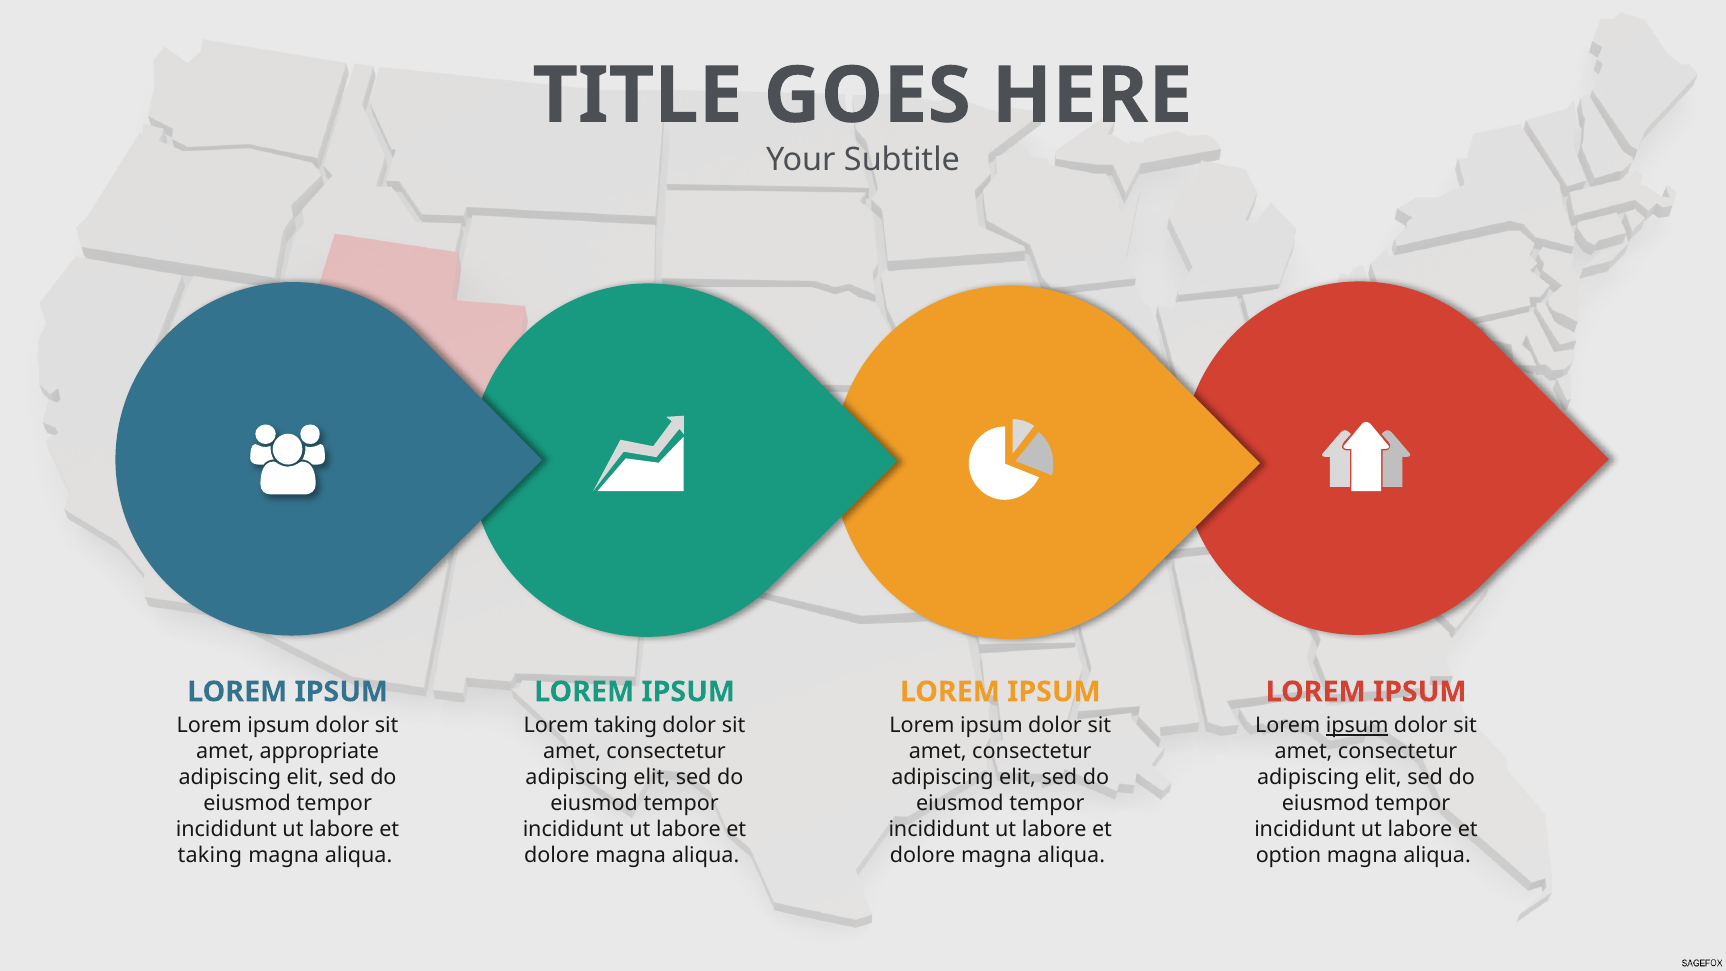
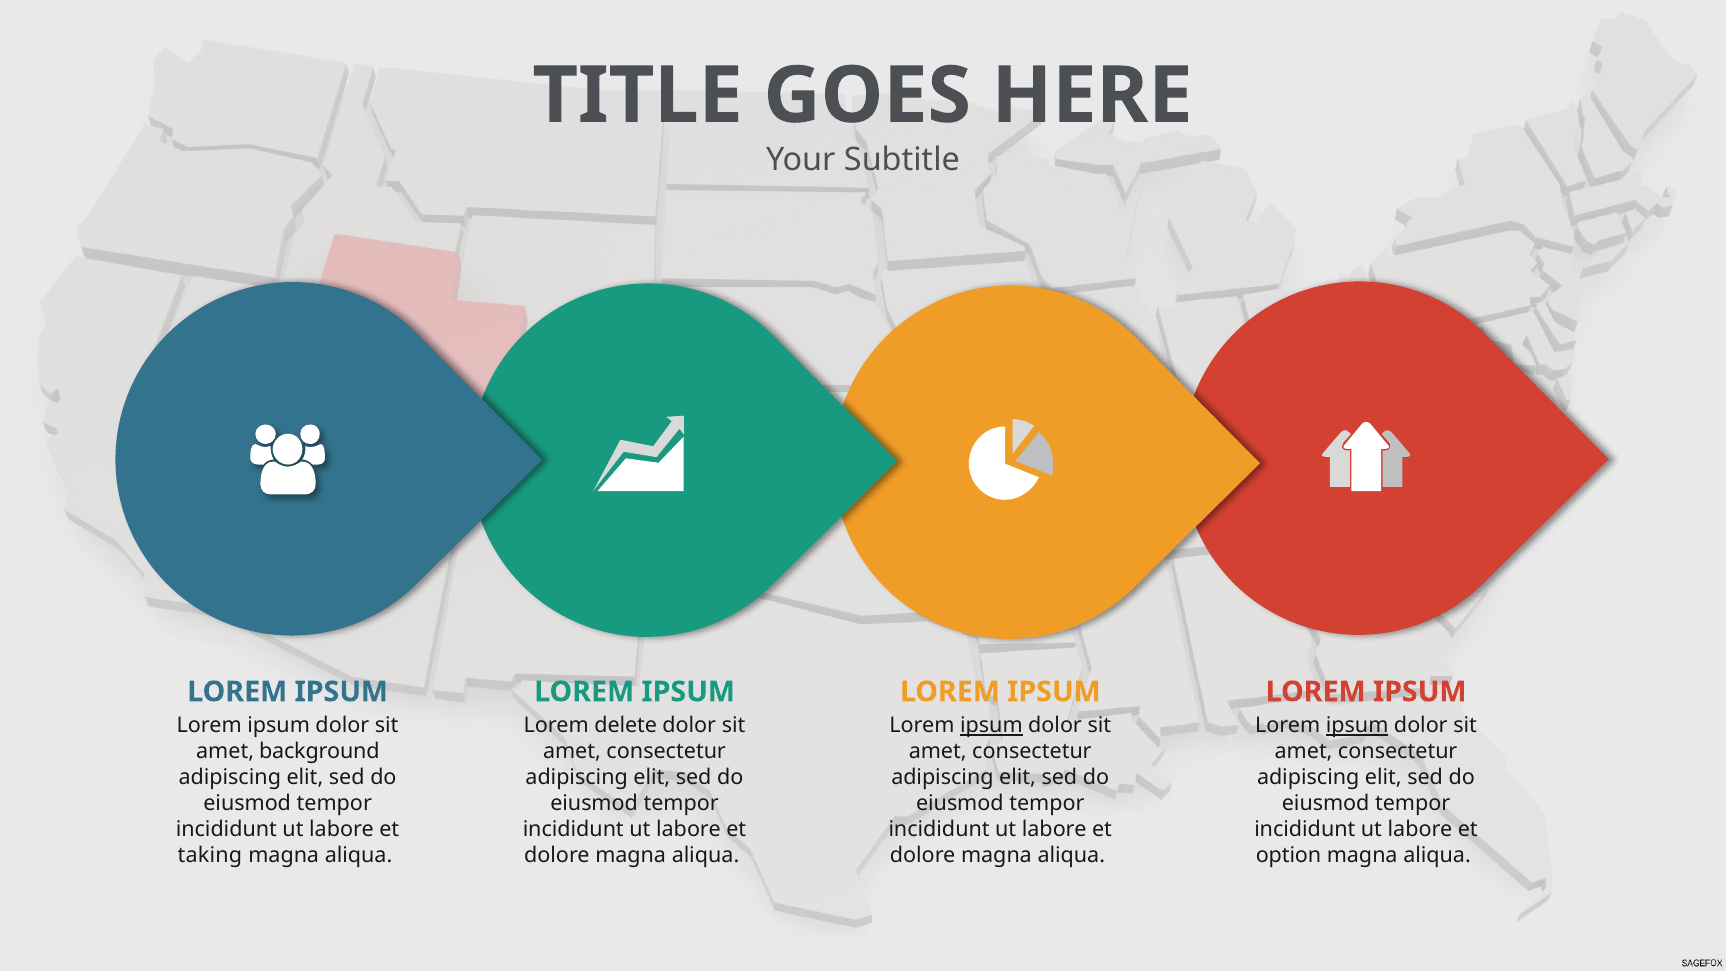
Lorem taking: taking -> delete (626, 726)
ipsum underline: none -> present (991, 726)
appropriate: appropriate -> background (319, 752)
